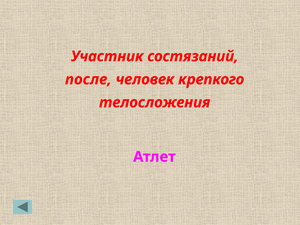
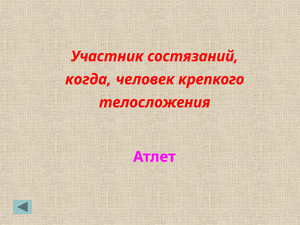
после: после -> когда (88, 79)
